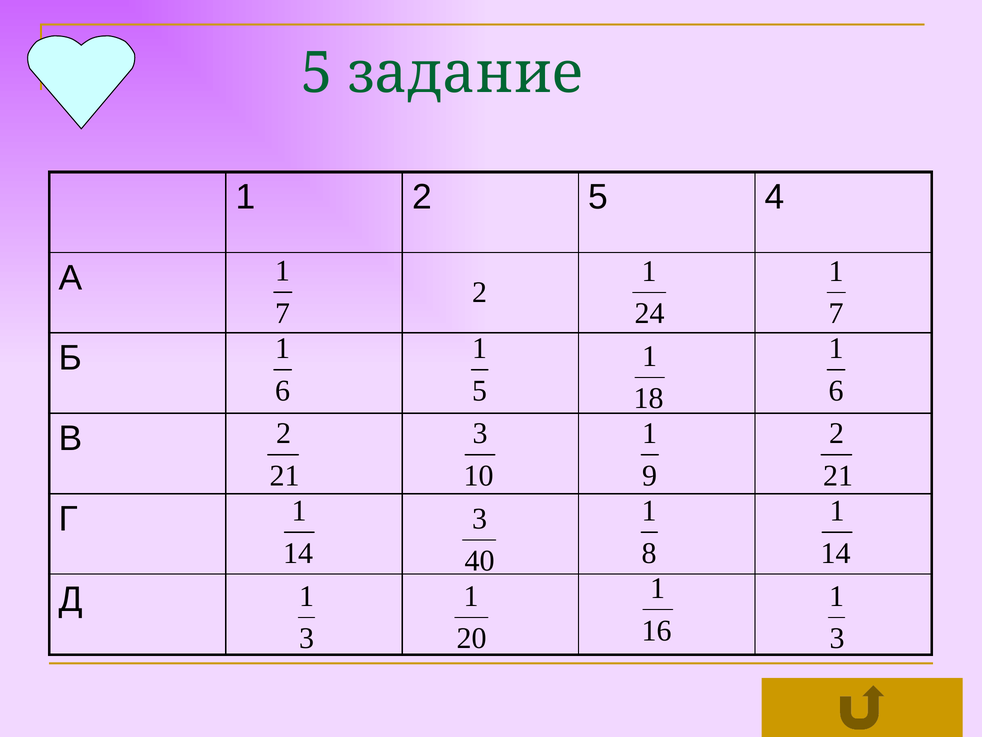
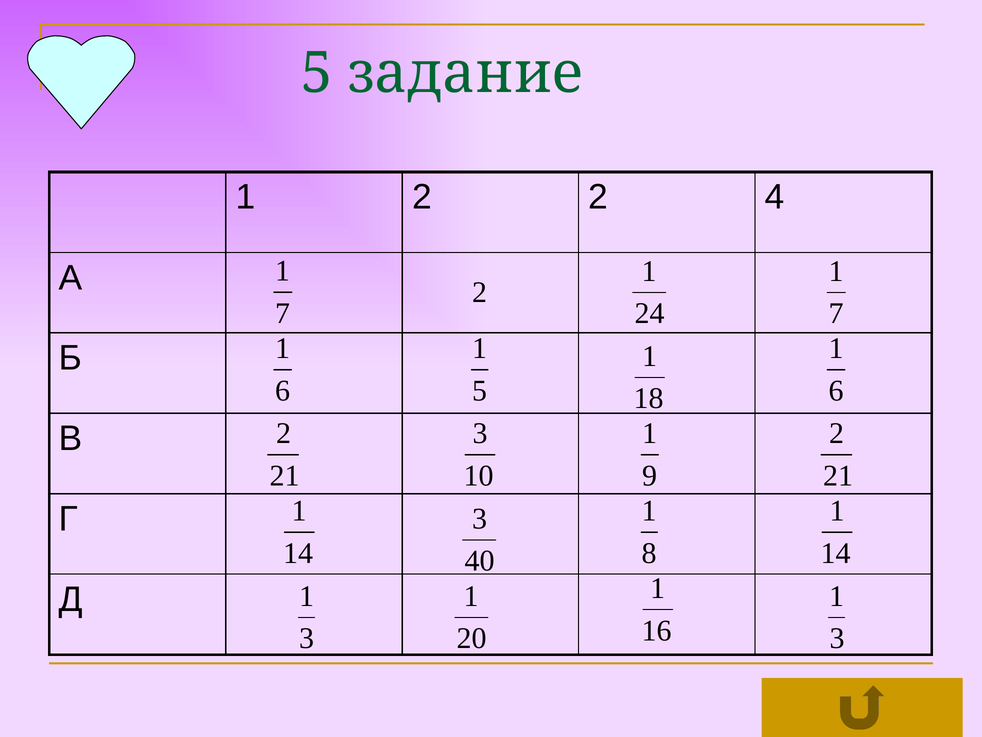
5: 5 -> 2 (598, 197)
